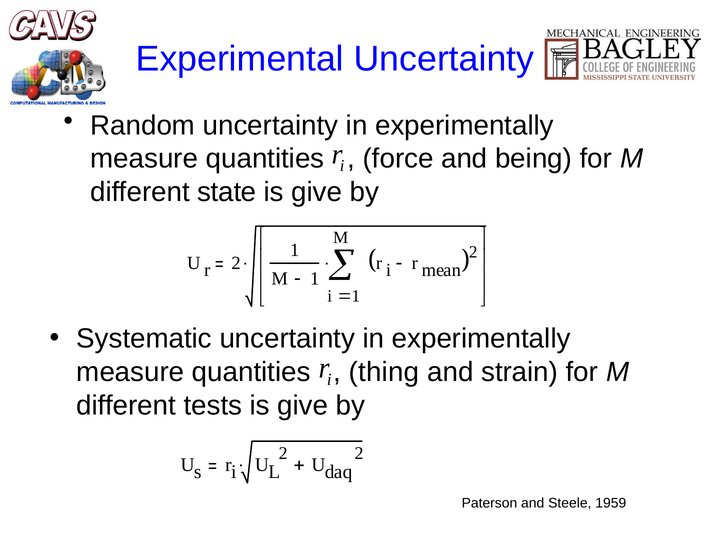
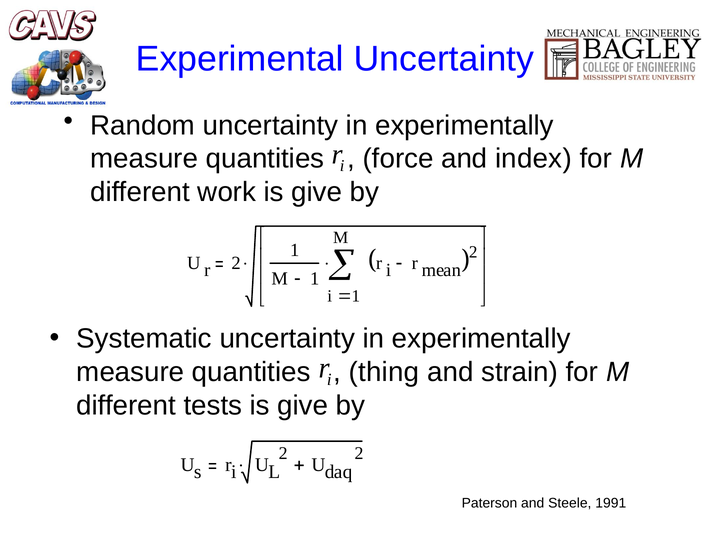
being: being -> index (533, 159)
state: state -> work (227, 192)
1959: 1959 -> 1991 (611, 503)
